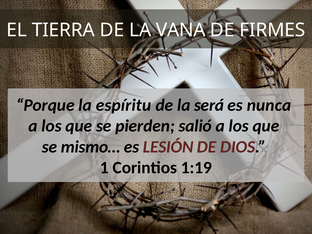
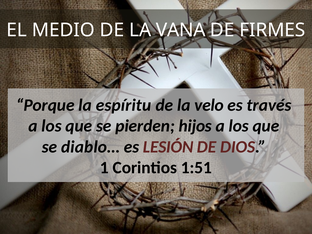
TIERRA: TIERRA -> MEDIO (63, 30)
será: será -> velo (209, 105)
nunca: nunca -> través (269, 105)
salió: salió -> hijos (195, 126)
mismo…: mismo… -> diablo… (90, 147)
1:19: 1:19 -> 1:51 (196, 168)
